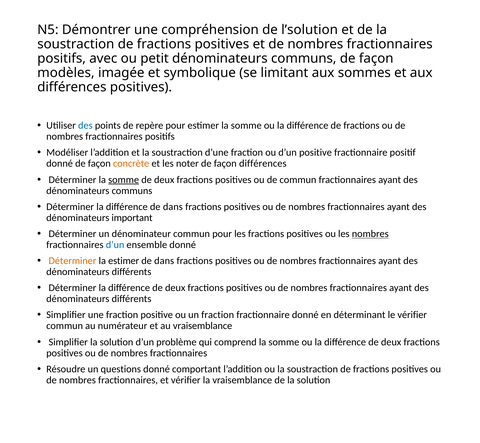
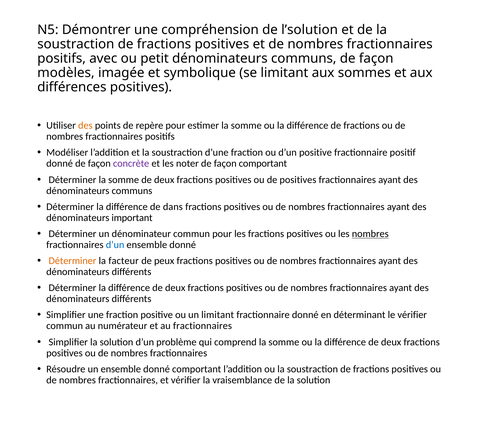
des colour: blue -> orange (85, 125)
concrète colour: orange -> purple (131, 164)
façon différences: différences -> comportant (263, 164)
somme underline: present -> none (124, 180)
de commun: commun -> positives (298, 180)
la estimer: estimer -> facteur (124, 261)
dans: dans -> peux (164, 261)
un fraction: fraction -> limitant (218, 315)
au vraisemblance: vraisemblance -> fractionnaires (203, 326)
un questions: questions -> ensemble (121, 369)
